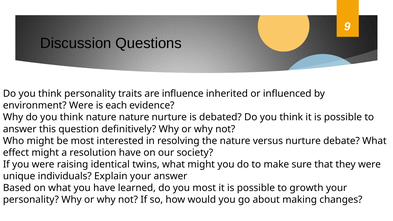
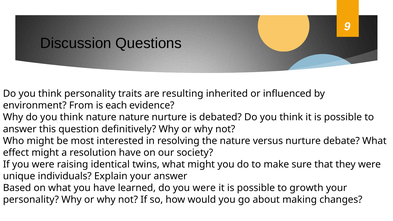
influence: influence -> resulting (183, 94)
environment Were: Were -> From (81, 105)
do you most: most -> were (204, 188)
